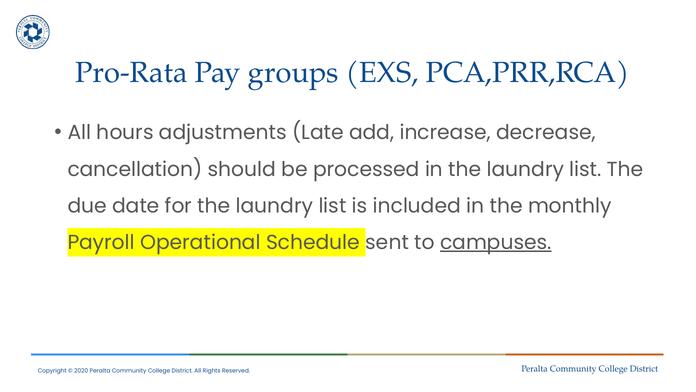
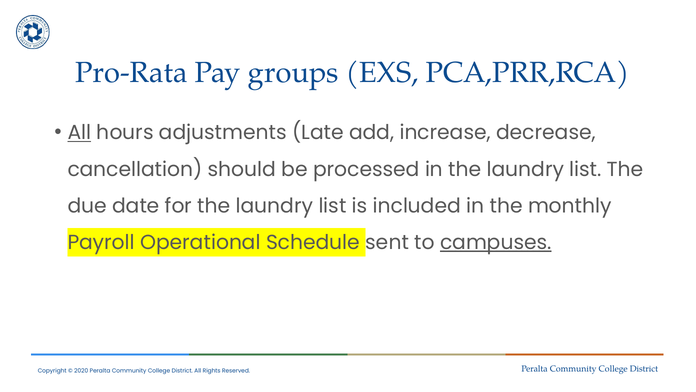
All underline: none -> present (79, 133)
